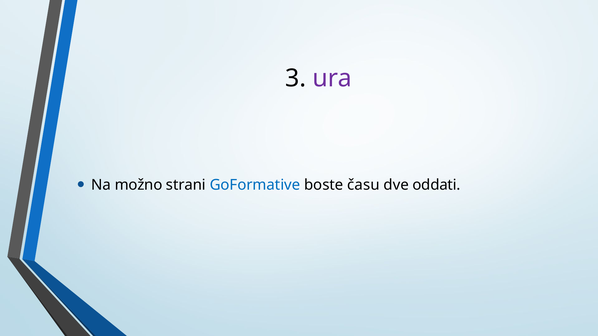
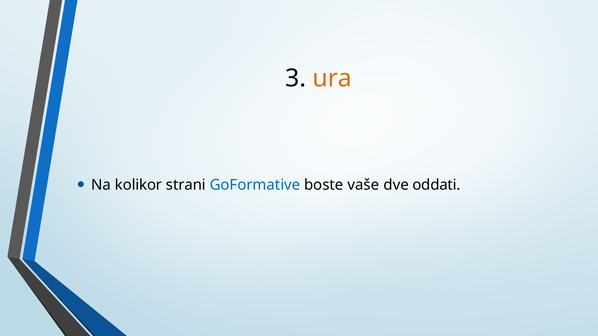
ura colour: purple -> orange (332, 78)
možno: možno -> kolikor (139, 185)
času: času -> vaše (363, 185)
